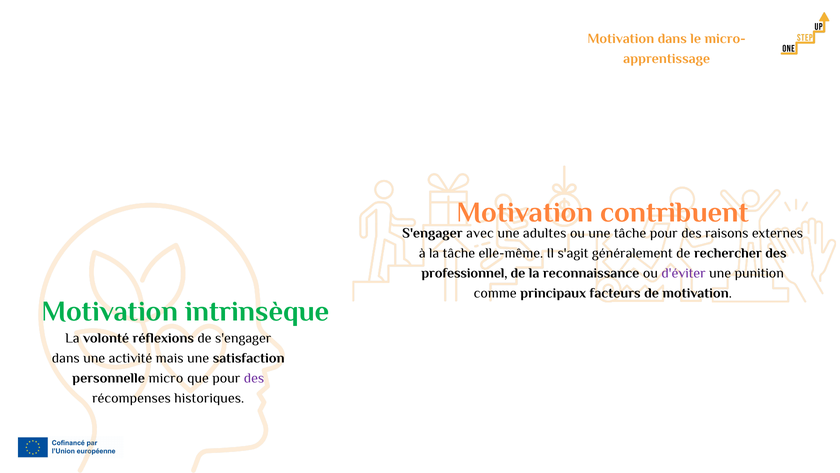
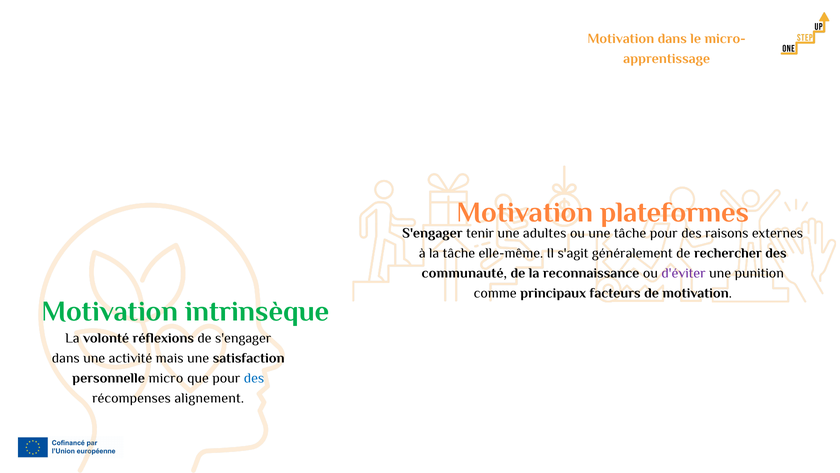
contribuent: contribuent -> plateformes (675, 212)
avec: avec -> tenir (480, 233)
professionnel: professionnel -> communauté (464, 273)
des colour: purple -> blue (254, 378)
historiques: historiques -> alignement (209, 398)
